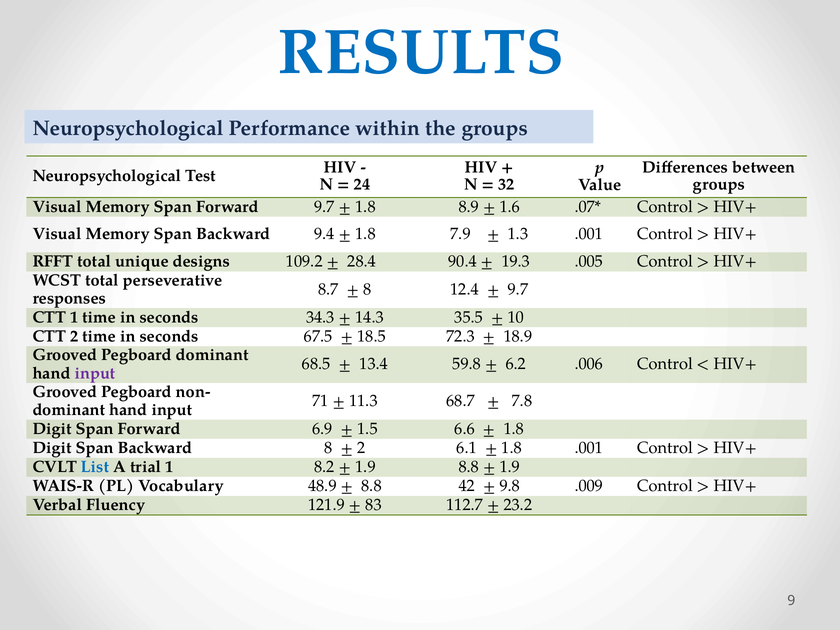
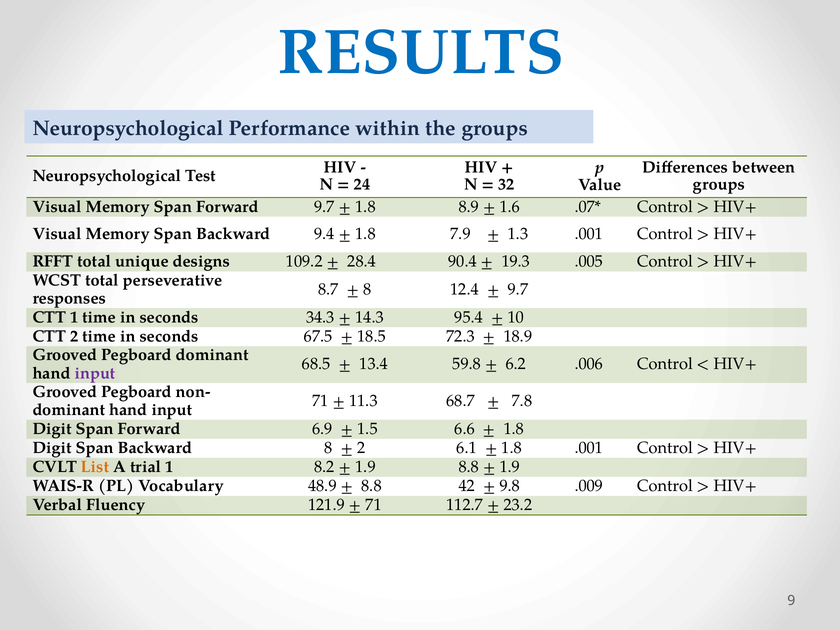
35.5: 35.5 -> 95.4 (469, 317)
List colour: blue -> orange (95, 467)
83: 83 -> 71 (374, 505)
